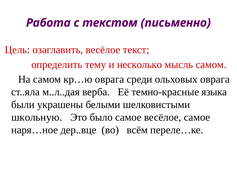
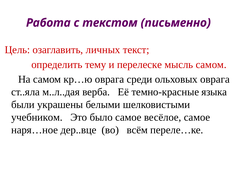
озаглавить весёлое: весёлое -> личных (103, 50)
несколько: несколько -> перелеске (140, 64)
школьную: школьную -> учебником (37, 117)
